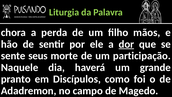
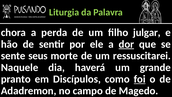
mãos: mãos -> julgar (147, 32)
participação: participação -> ressuscitarei (142, 56)
foi underline: none -> present (140, 79)
